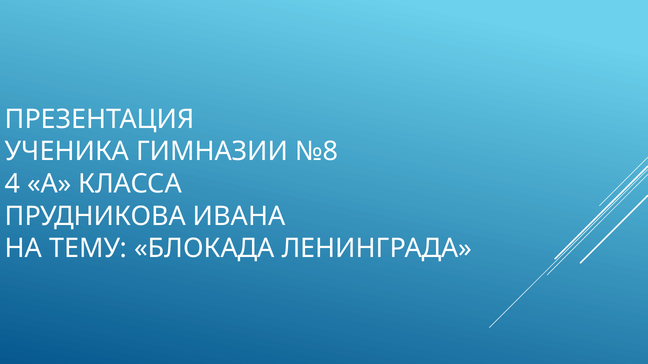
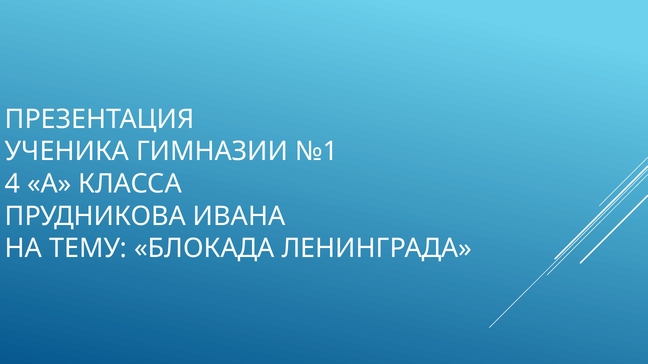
№8: №8 -> №1 (317, 152)
